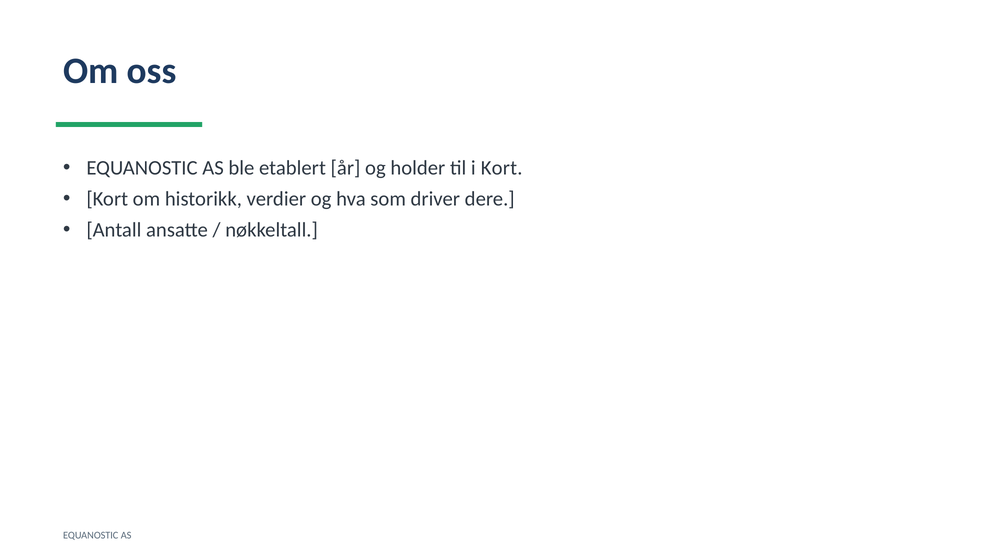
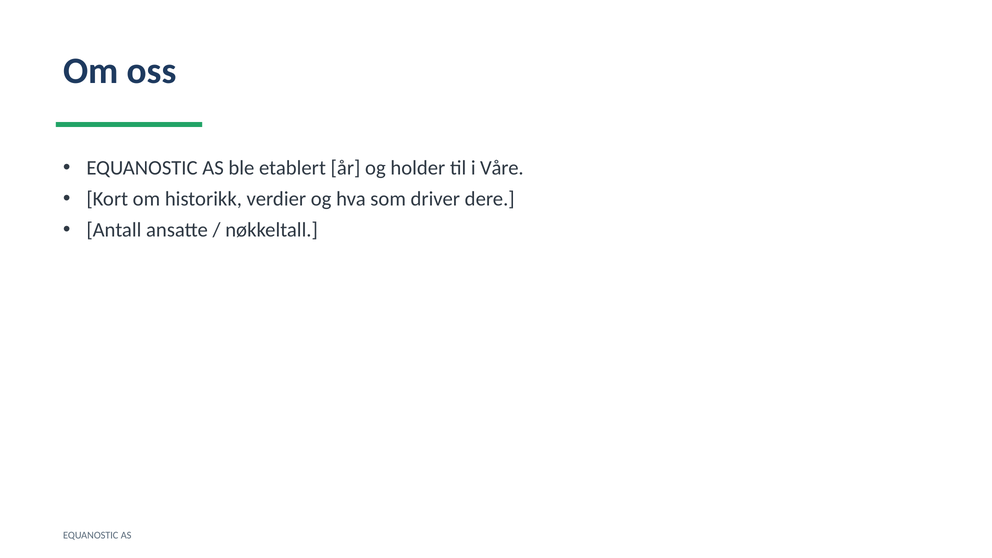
i Kort: Kort -> Våre (502, 168)
